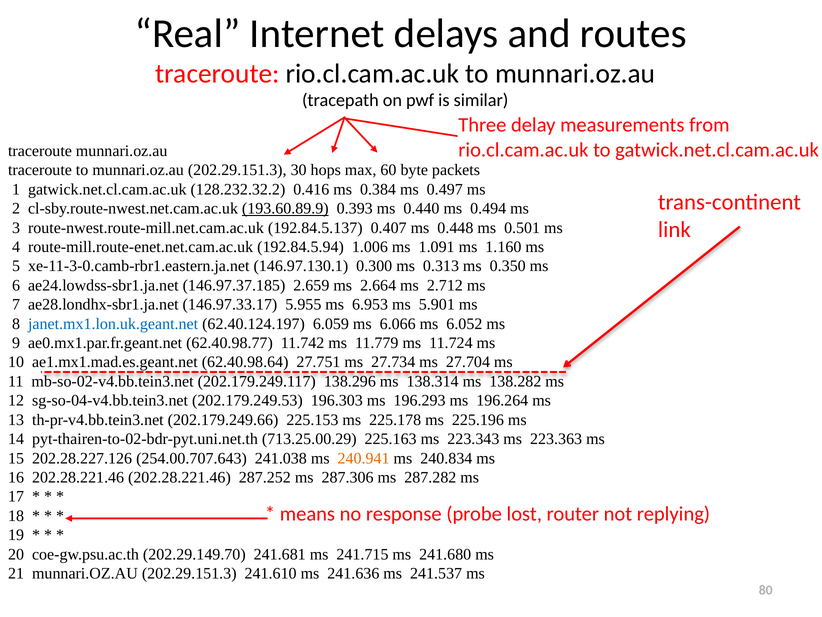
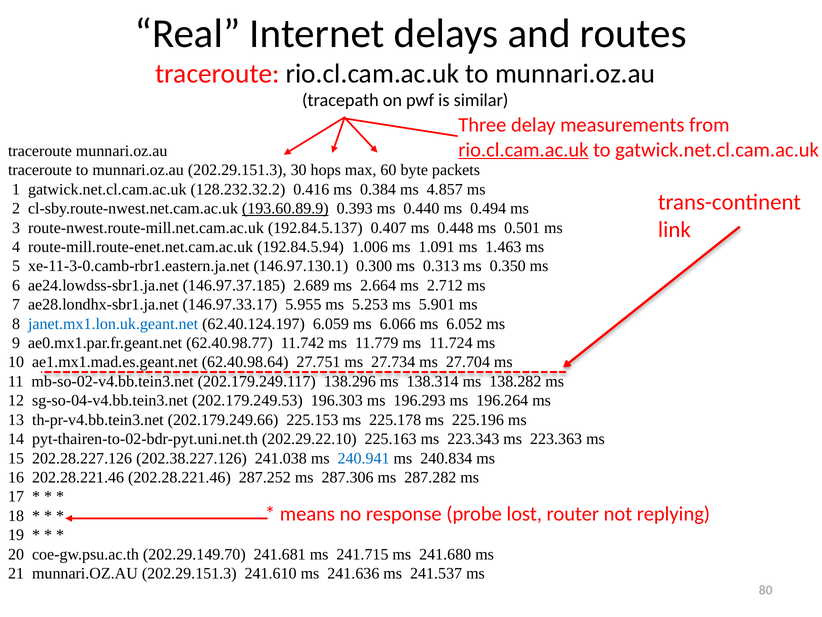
rio.cl.cam.ac.uk underline: none -> present (523, 150)
0.497: 0.497 -> 4.857 (445, 189)
1.160: 1.160 -> 1.463 (503, 247)
2.659: 2.659 -> 2.689 (311, 285)
6.953: 6.953 -> 5.253 (370, 304)
713.25.00.29: 713.25.00.29 -> 202.29.22.10 (309, 439)
254.00.707.643: 254.00.707.643 -> 202.38.227.126 (191, 458)
240.941 colour: orange -> blue (364, 458)
